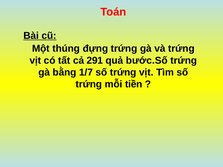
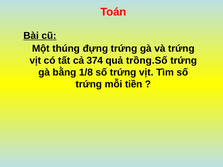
291: 291 -> 374 (95, 61)
bước.Số: bước.Số -> trồng.Số (147, 61)
1/7: 1/7 -> 1/8 (86, 72)
